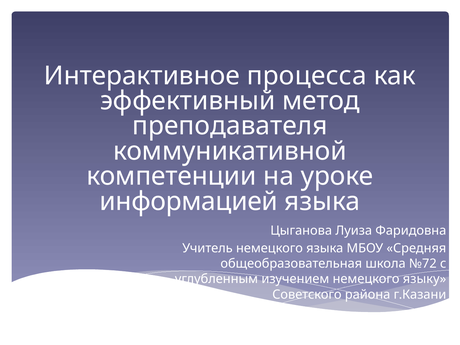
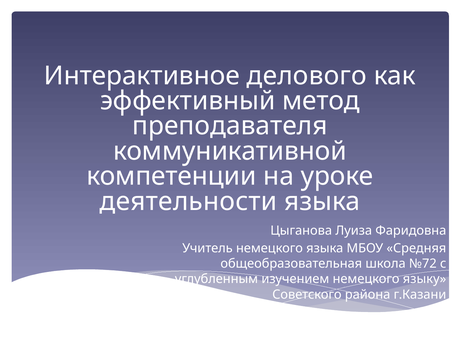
процесса: процесса -> делового (307, 76)
информацией: информацией -> деятельности (188, 201)
